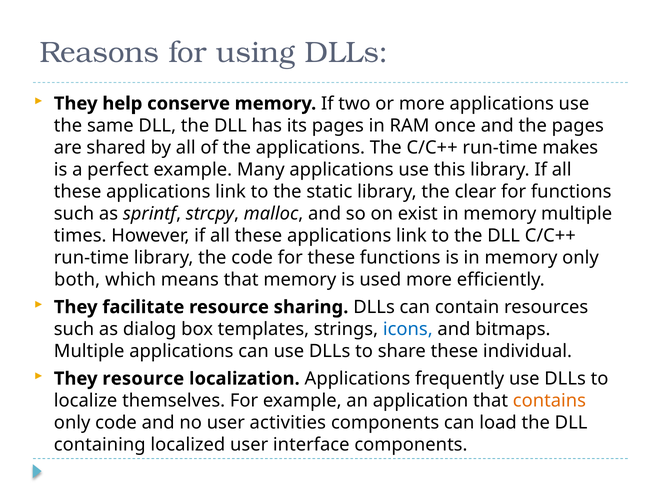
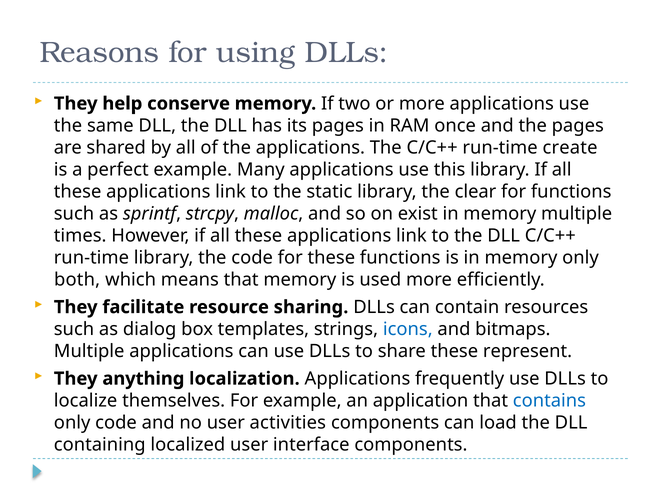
makes: makes -> create (570, 148)
individual: individual -> represent (528, 352)
They resource: resource -> anything (143, 379)
contains colour: orange -> blue (549, 401)
